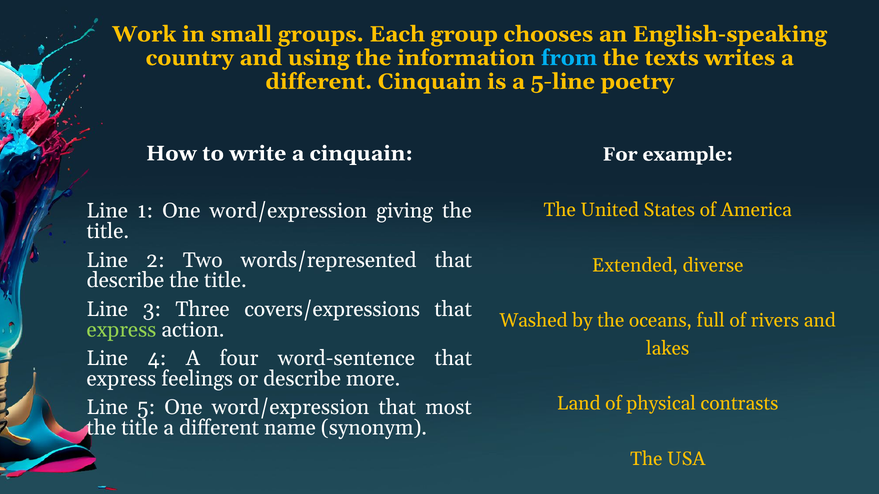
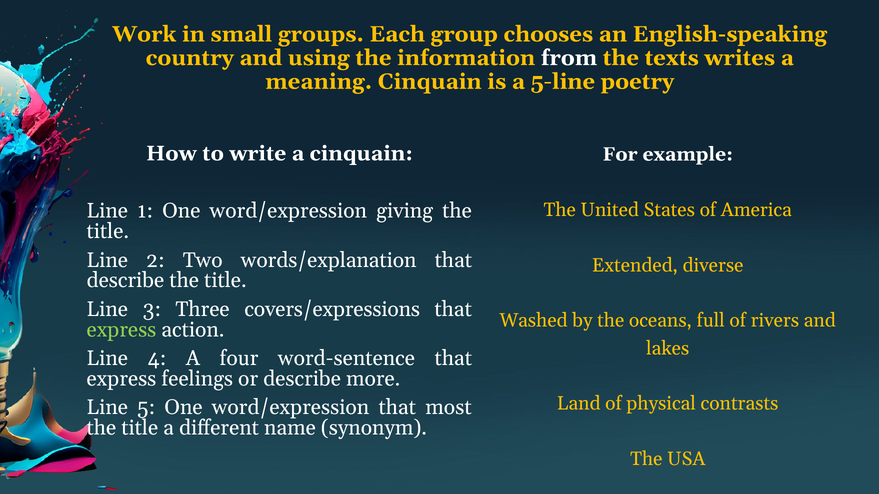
from colour: light blue -> white (569, 58)
different: different -> meaning (319, 82)
words/represented: words/represented -> words/explanation (329, 260)
